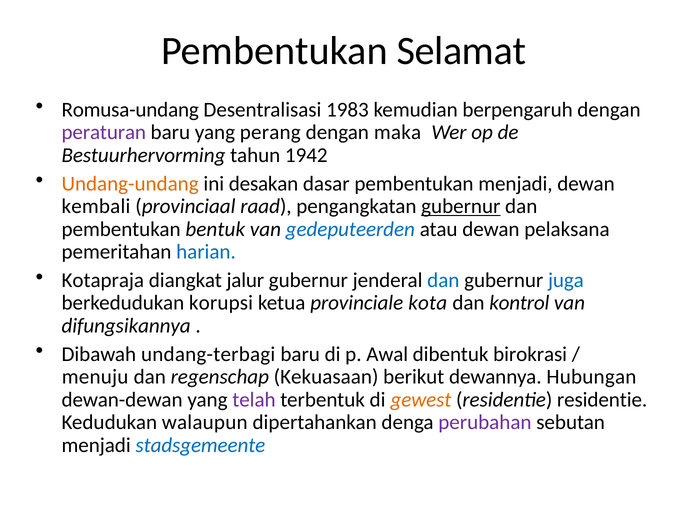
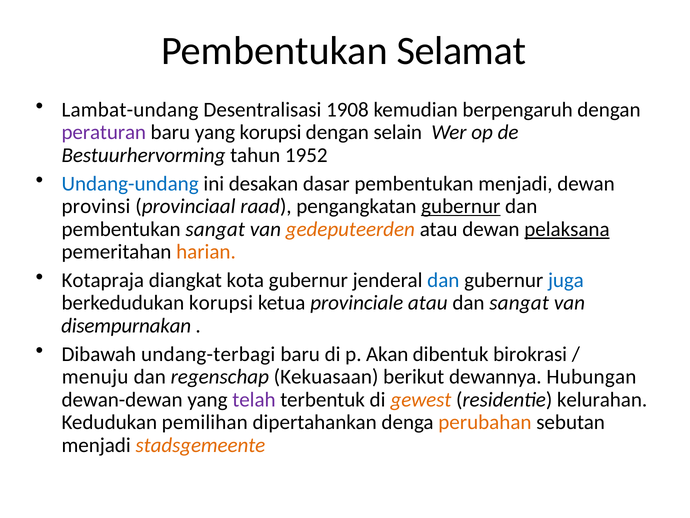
Romusa-undang: Romusa-undang -> Lambat-undang (130, 110)
1983: 1983 -> 1908 (347, 110)
yang perang: perang -> korupsi (270, 132)
maka: maka -> selain (398, 132)
1942: 1942 -> 1952 (306, 155)
Undang-undang colour: orange -> blue (130, 183)
kembali: kembali -> provinsi (96, 206)
pembentukan bentuk: bentuk -> sangat (215, 229)
gedeputeerden colour: blue -> orange (350, 229)
pelaksana underline: none -> present (567, 229)
harian colour: blue -> orange (206, 252)
jalur: jalur -> kota (245, 280)
provinciale kota: kota -> atau (428, 303)
dan kontrol: kontrol -> sangat (519, 303)
difungsikannya: difungsikannya -> disempurnakan (126, 325)
Awal: Awal -> Akan (387, 354)
residentie residentie: residentie -> kelurahan (602, 399)
walaupun: walaupun -> pemilihan (205, 422)
perubahan colour: purple -> orange (485, 422)
stadsgemeente colour: blue -> orange (200, 445)
